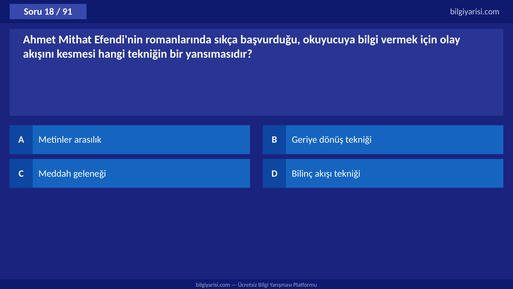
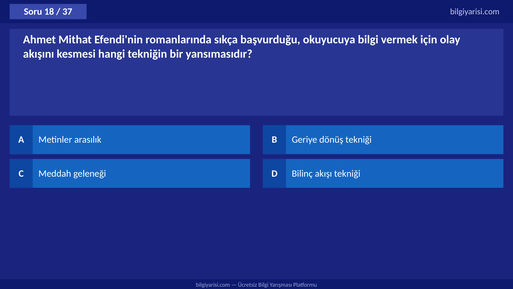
91: 91 -> 37 (67, 12)
